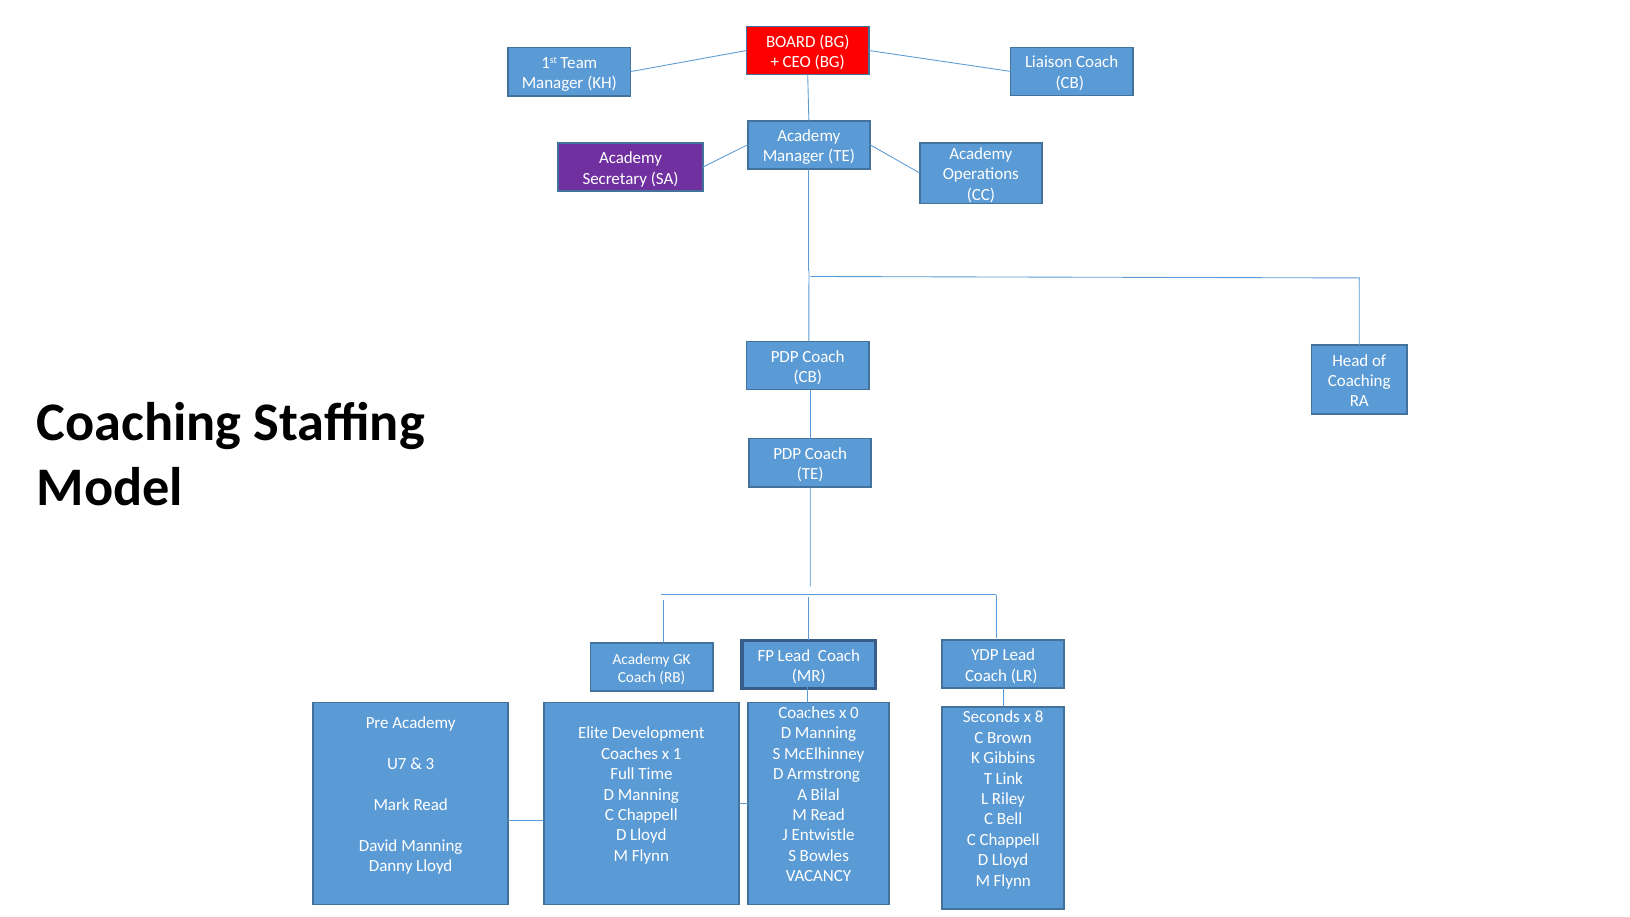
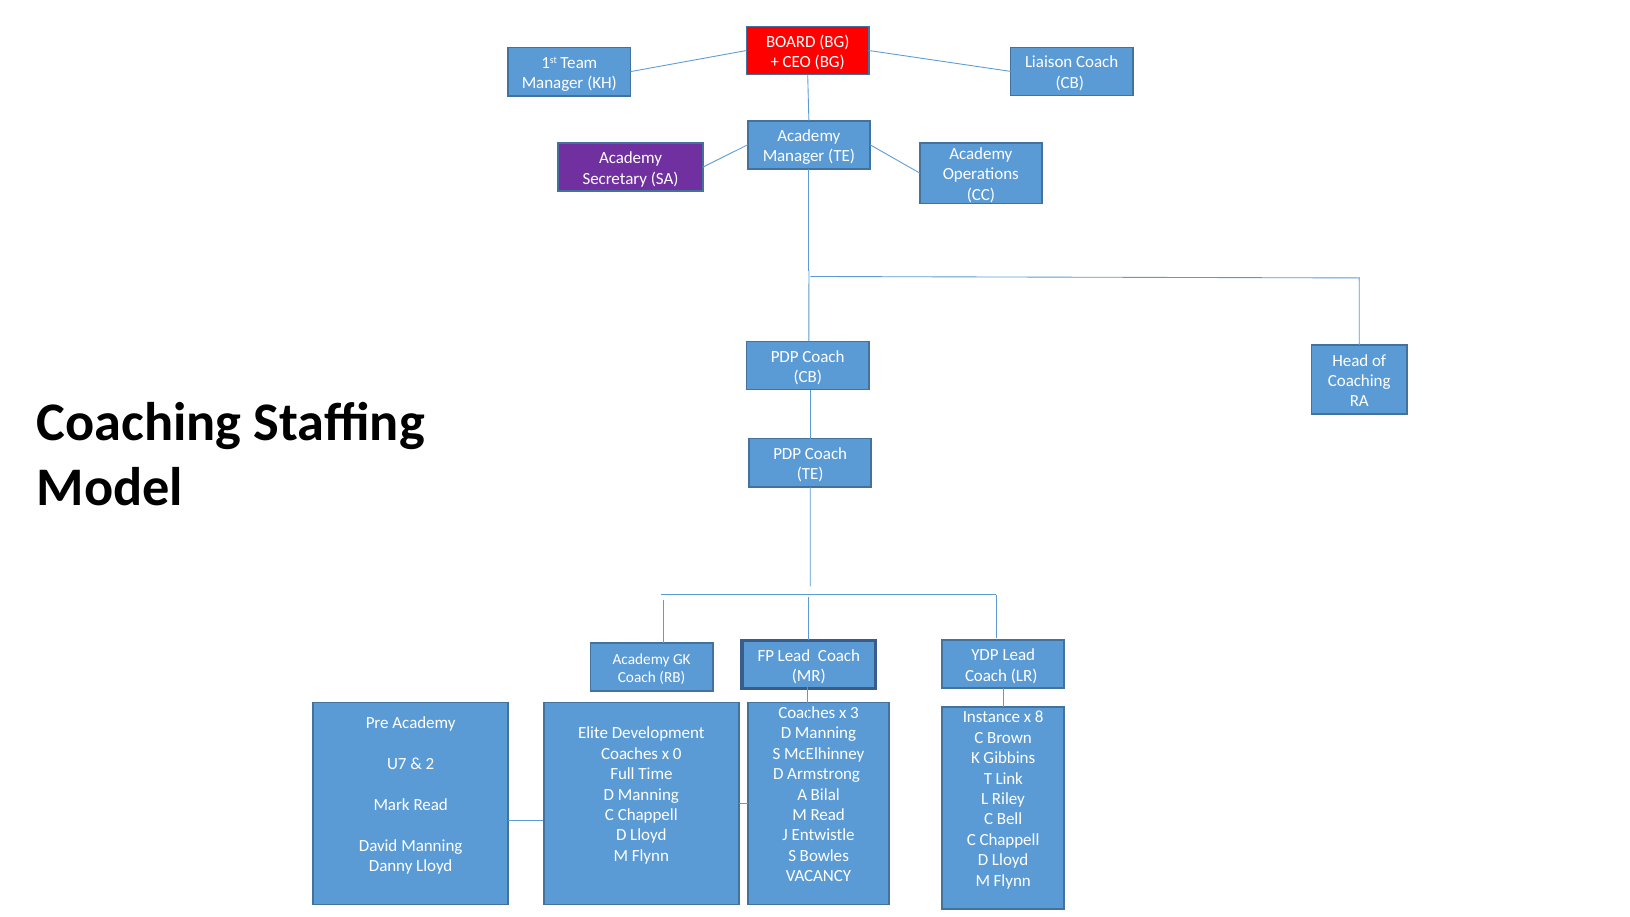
0: 0 -> 3 (854, 713)
Seconds: Seconds -> Instance (991, 717)
1: 1 -> 0 (677, 754)
3: 3 -> 2 (430, 764)
